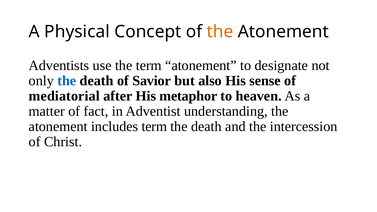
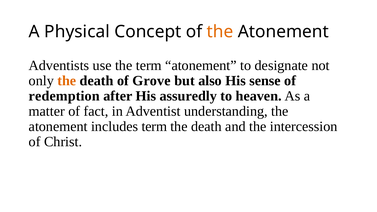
the colour: blue -> orange (67, 81)
Savior: Savior -> Grove (151, 81)
mediatorial: mediatorial -> redemption (64, 96)
metaphor: metaphor -> assuredly (188, 96)
